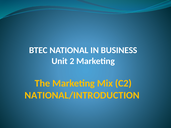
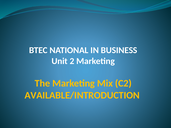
NATIONAL/INTRODUCTION: NATIONAL/INTRODUCTION -> AVAILABLE/INTRODUCTION (82, 95)
